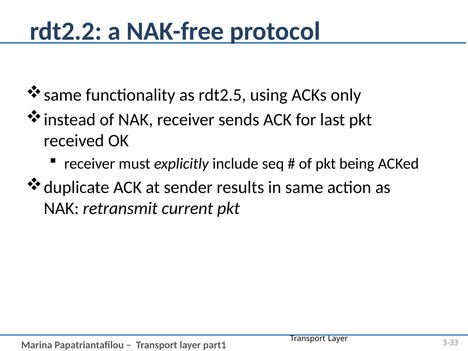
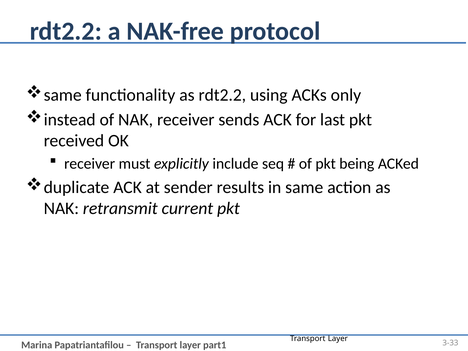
as rdt2.5: rdt2.5 -> rdt2.2 (222, 95)
